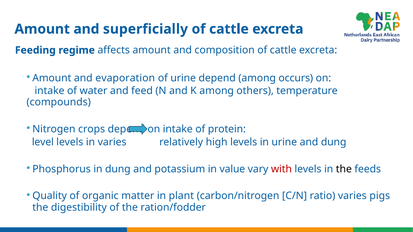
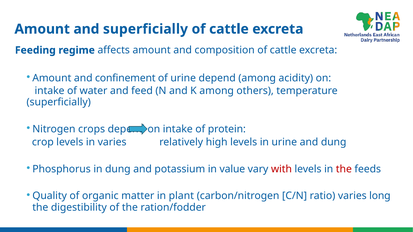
evaporation: evaporation -> confinement (125, 78)
occurs: occurs -> acidity (296, 78)
compounds: compounds -> superficially (59, 102)
level: level -> crop (43, 142)
the colour: black -> red (344, 169)
pigs: pigs -> long (380, 196)
